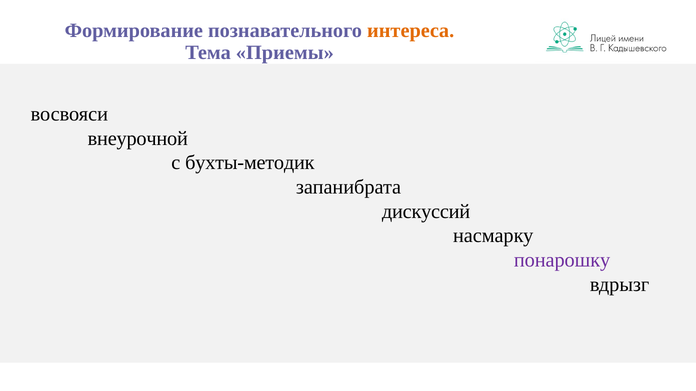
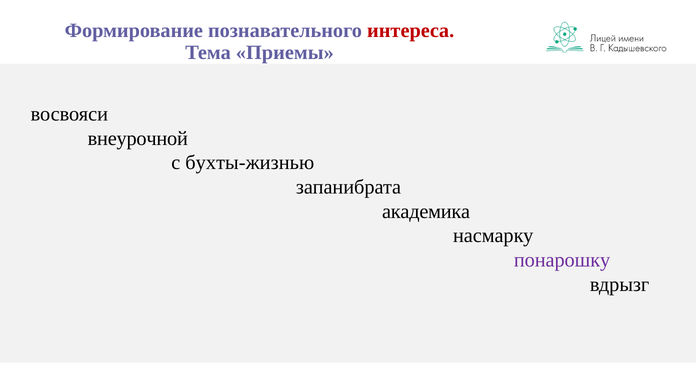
интереса colour: orange -> red (411, 31)
бухты-методик: бухты-методик -> бухты-жизнью (250, 163)
дискуссий: дискуссий -> академика (426, 212)
